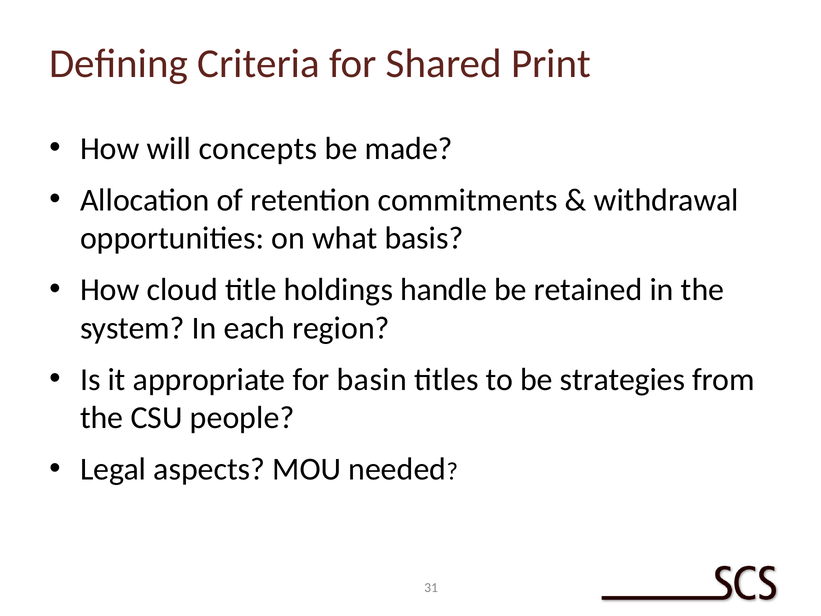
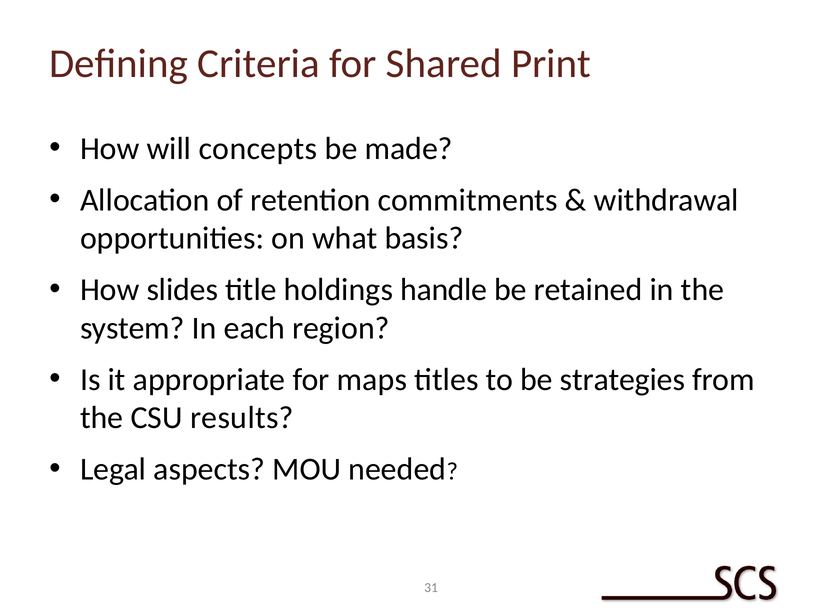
cloud: cloud -> slides (182, 290)
basin: basin -> maps (372, 380)
people: people -> results (242, 418)
